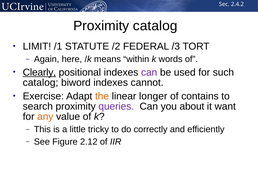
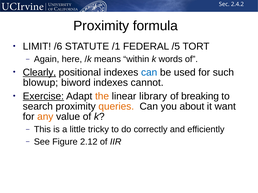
Proximity catalog: catalog -> formula (155, 26)
/1: /1 -> /6 (58, 47)
/2: /2 -> /1 (116, 47)
/3: /3 -> /5 (176, 47)
can colour: purple -> blue (149, 73)
catalog: catalog -> blowup (41, 83)
Exercise underline: none -> present (43, 96)
longer: longer -> library (153, 96)
contains: contains -> breaking (200, 96)
queries colour: purple -> orange (116, 107)
